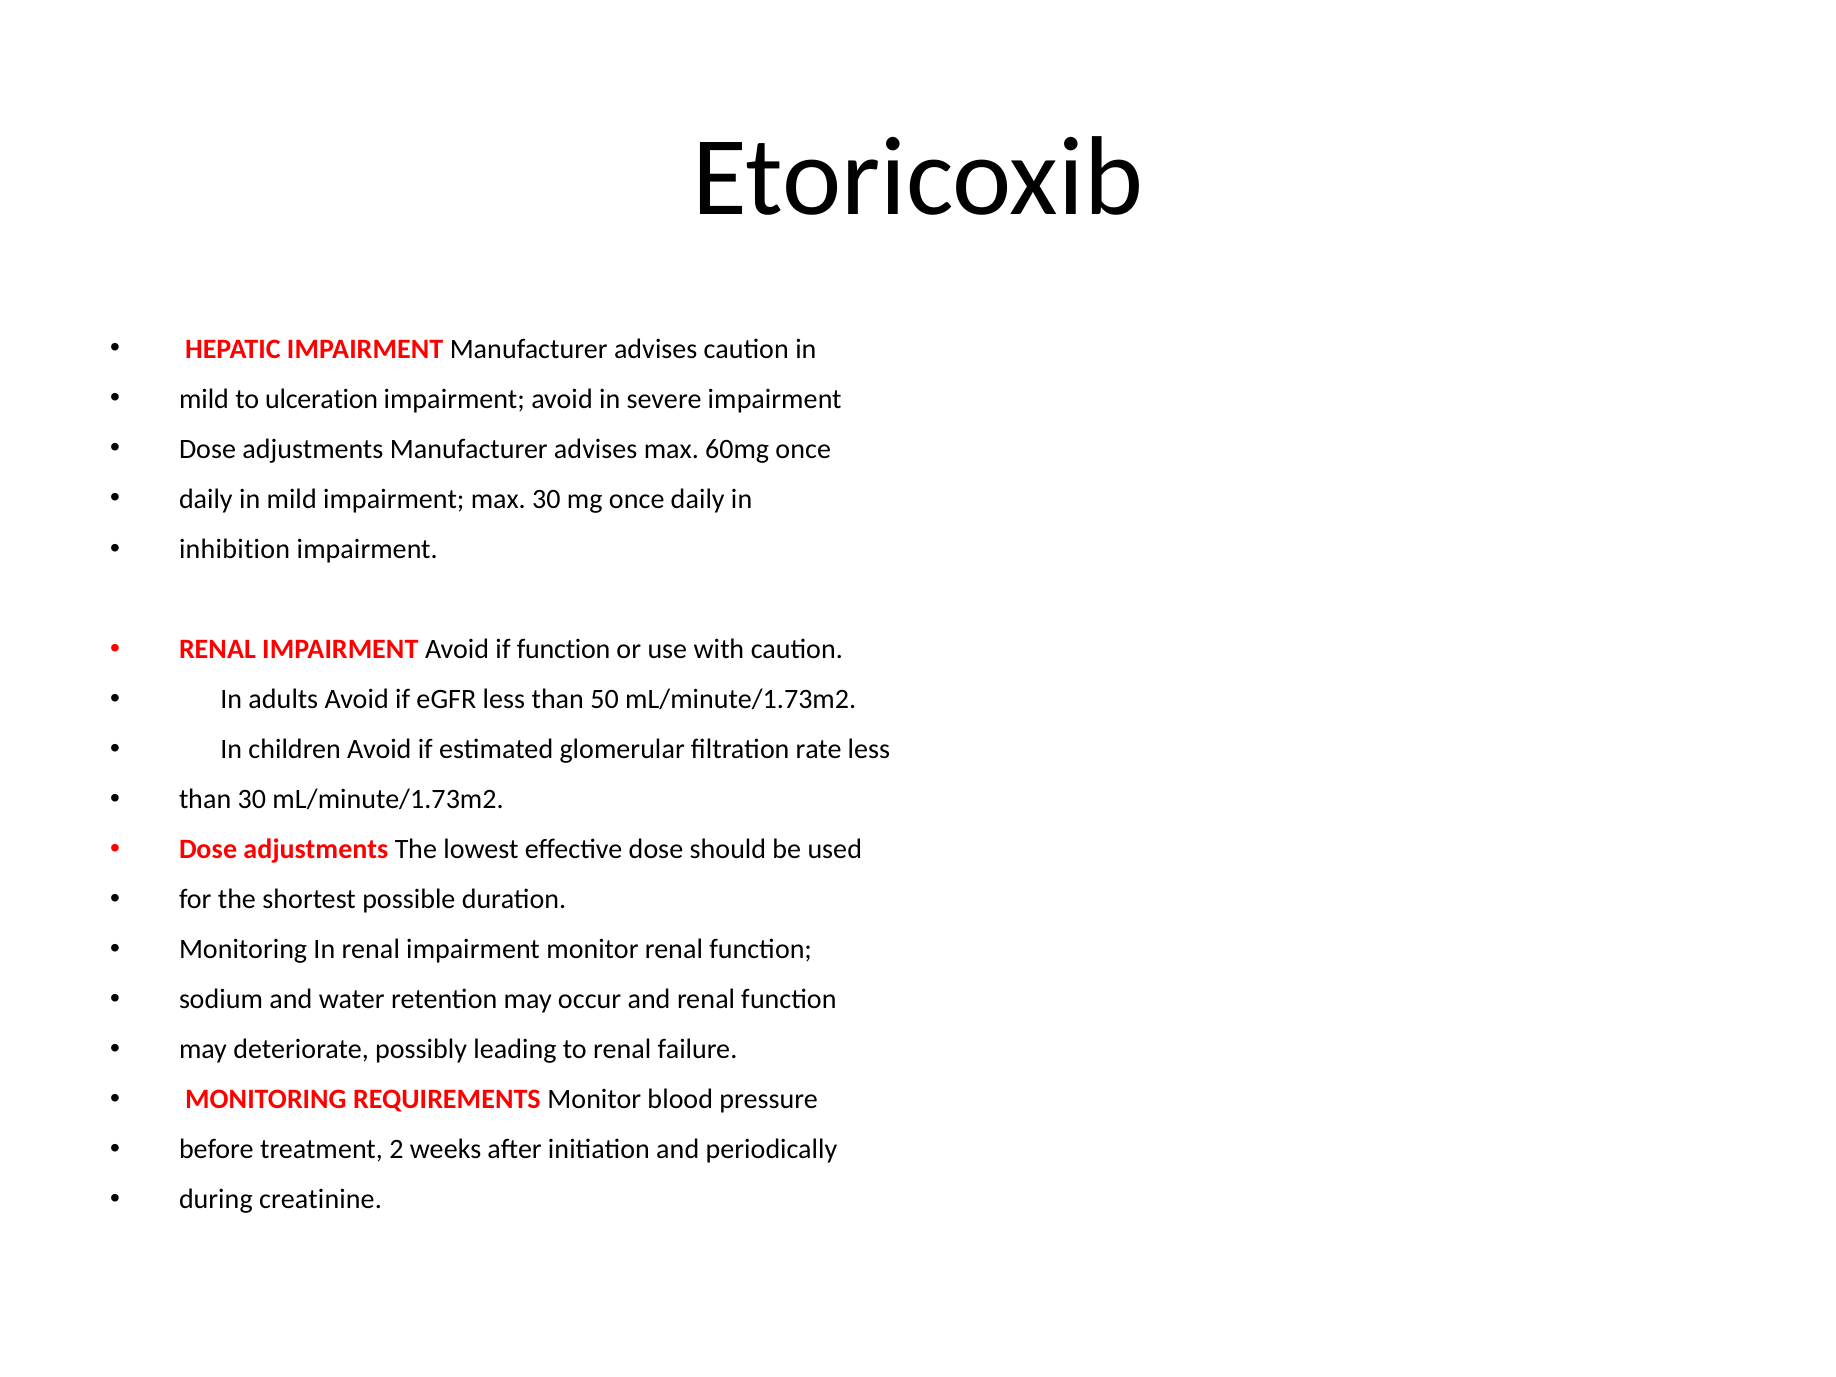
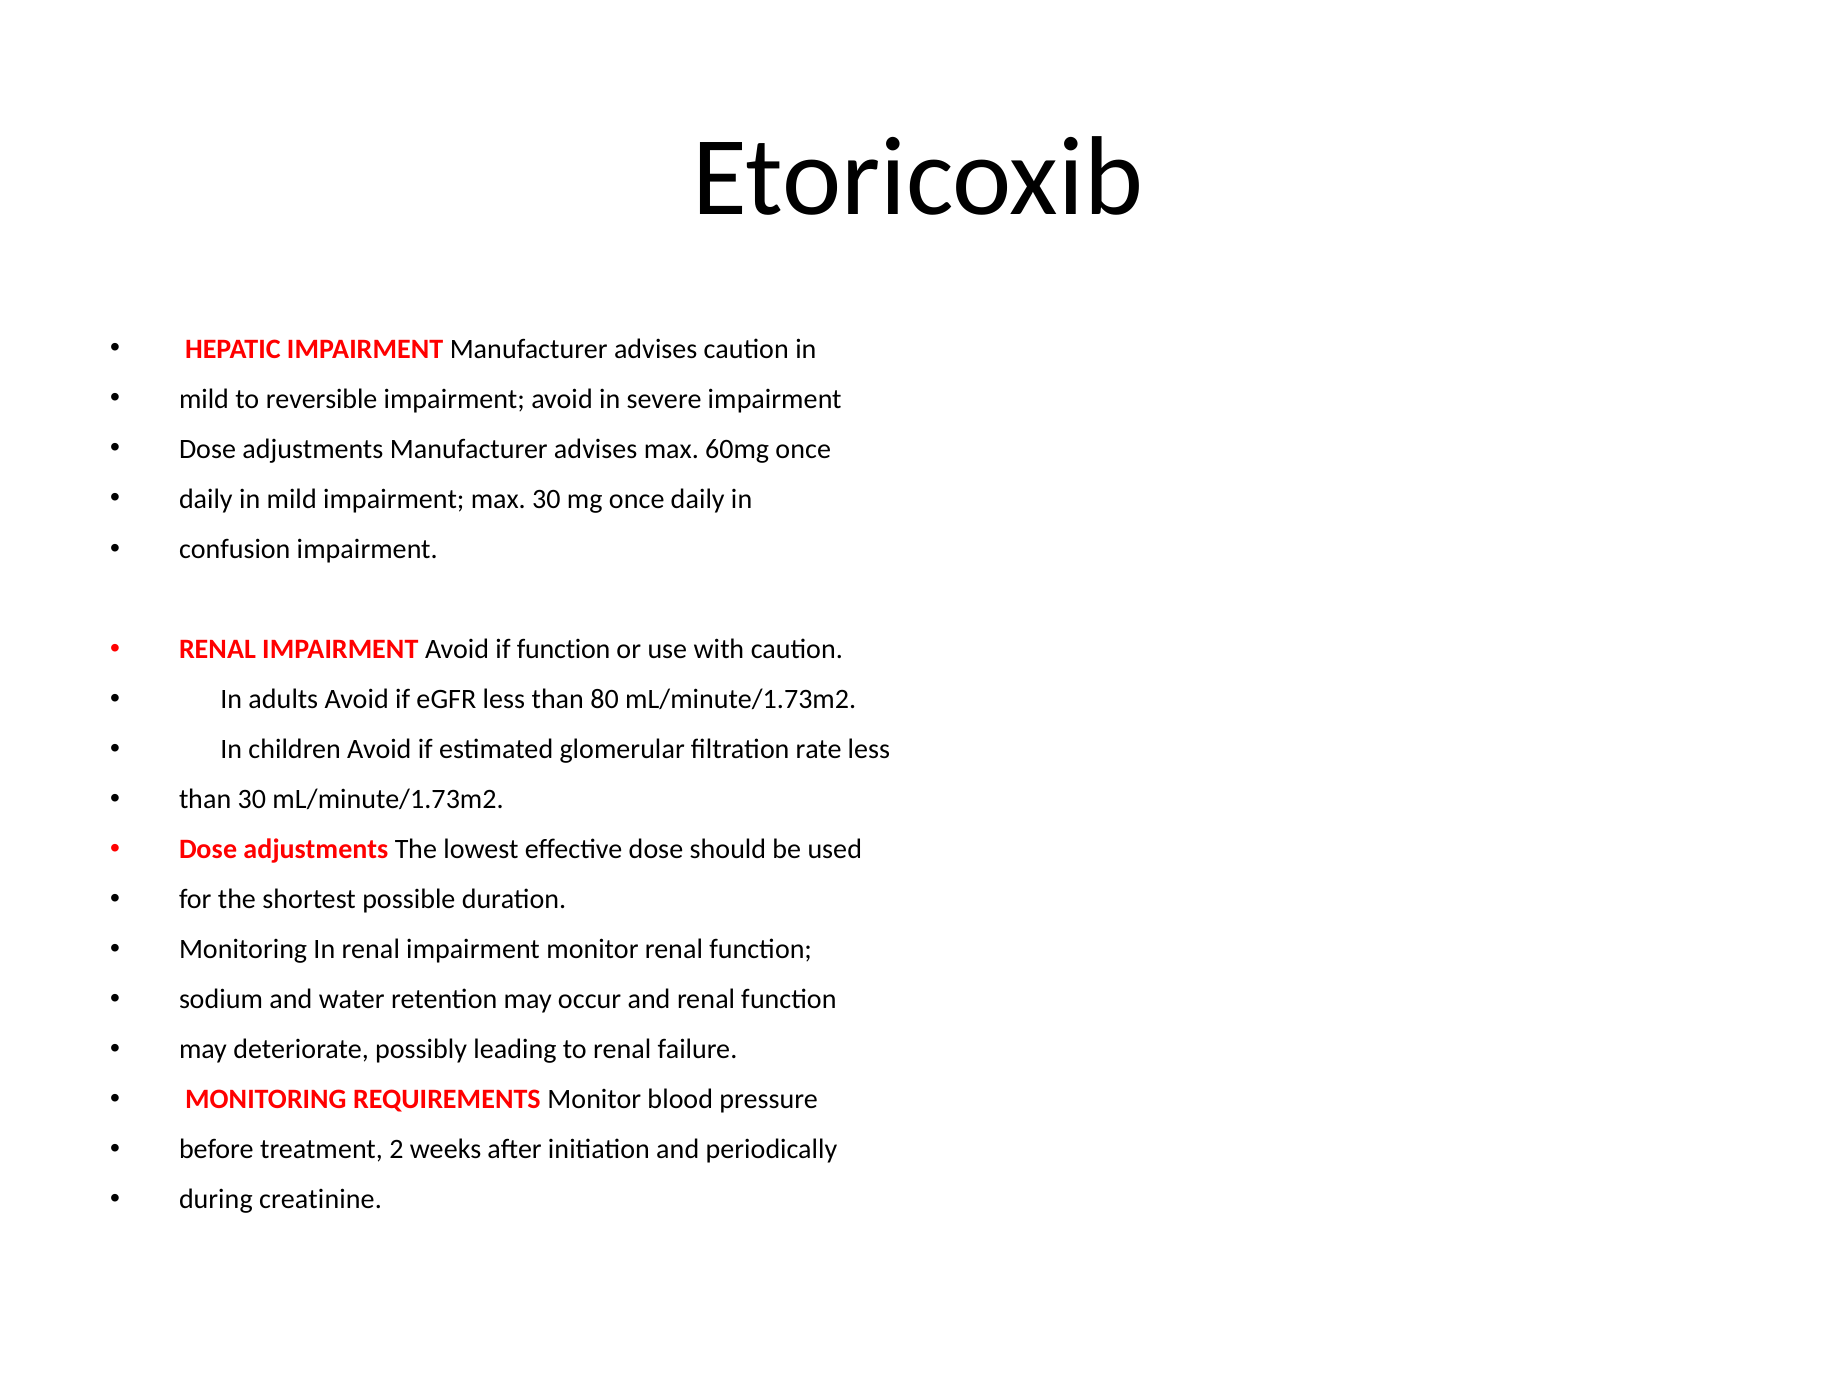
ulceration: ulceration -> reversible (322, 399)
inhibition: inhibition -> confusion (235, 549)
50: 50 -> 80 (605, 699)
